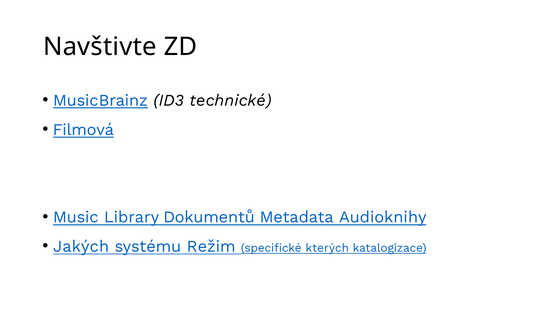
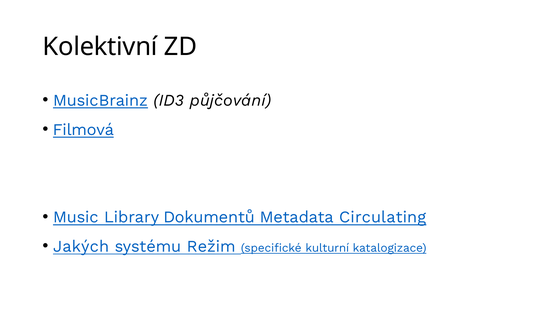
Navštivte: Navštivte -> Kolektivní (100, 47)
technické: technické -> půjčování (231, 100)
Audioknihy: Audioknihy -> Circulating (383, 217)
kterých: kterých -> kulturní (327, 248)
